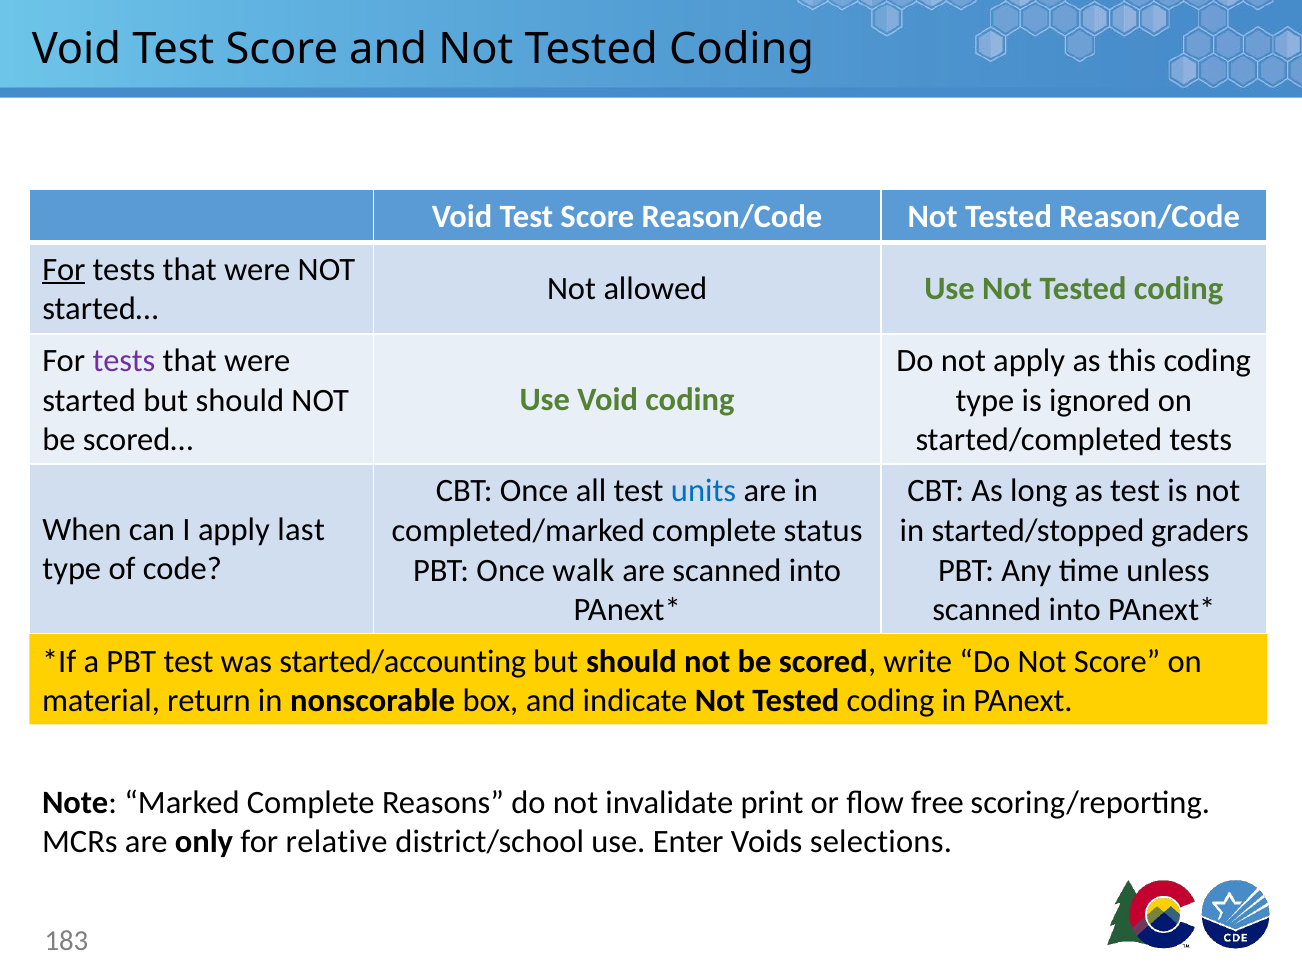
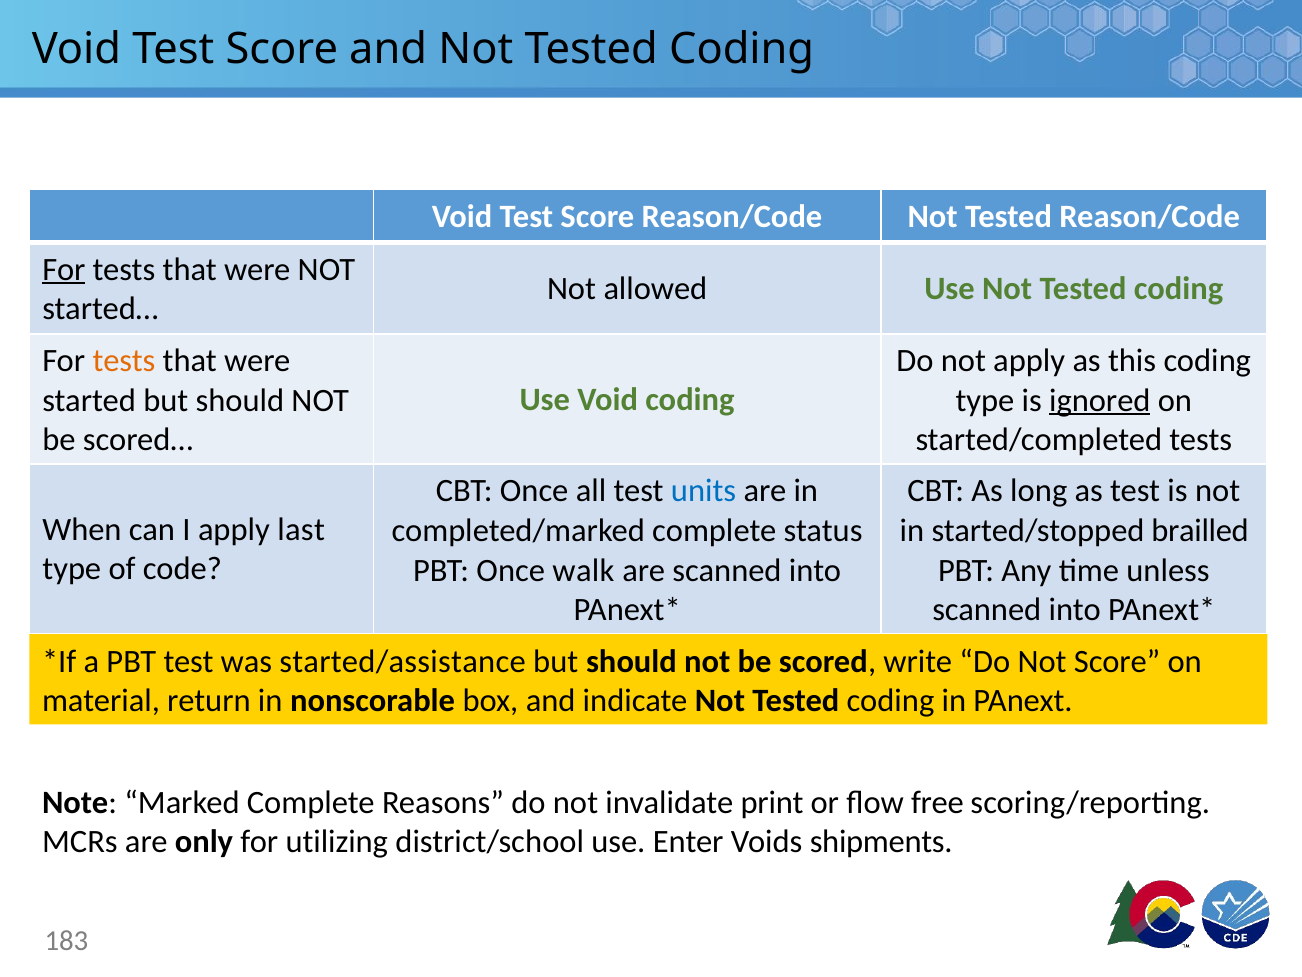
tests colour: purple -> orange (124, 360)
ignored underline: none -> present (1100, 400)
graders: graders -> brailled (1200, 530)
started/accounting: started/accounting -> started/assistance (402, 661)
relative: relative -> utilizing (337, 841)
selections: selections -> shipments (881, 841)
